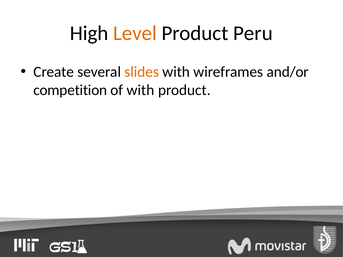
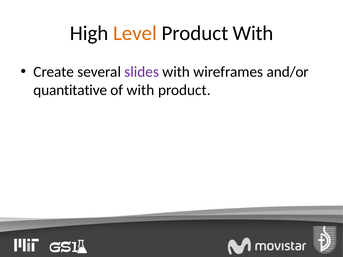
Product Peru: Peru -> With (253, 33)
slides colour: orange -> purple (142, 72)
competition: competition -> quantitative (70, 90)
